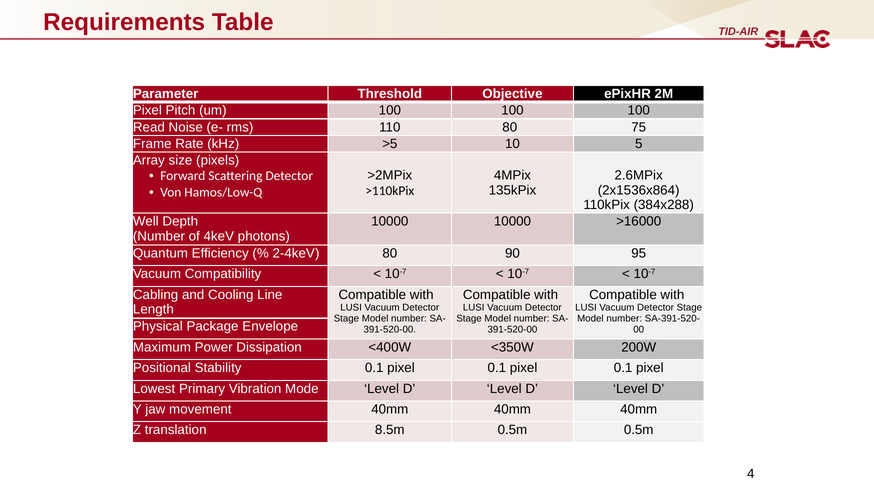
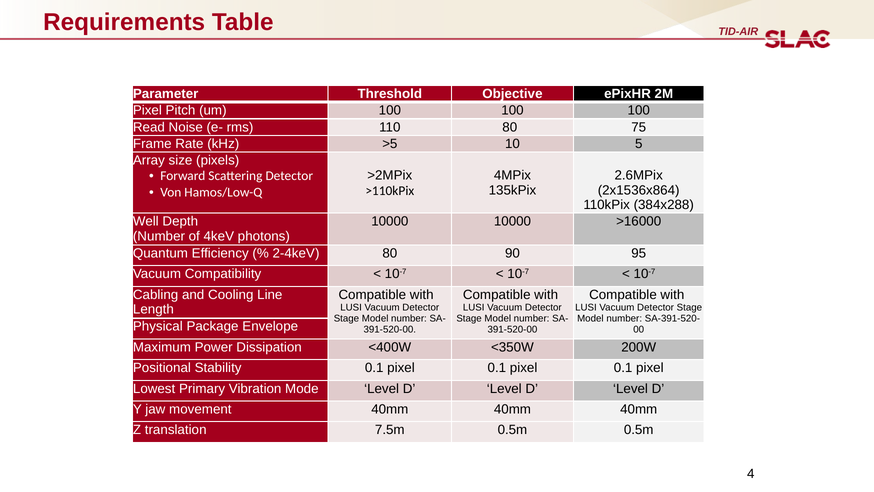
8.5m: 8.5m -> 7.5m (390, 430)
